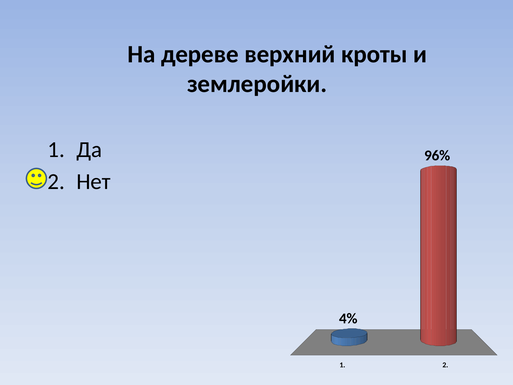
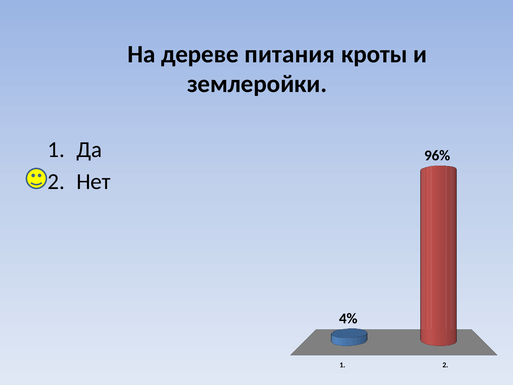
верхний: верхний -> питания (290, 54)
